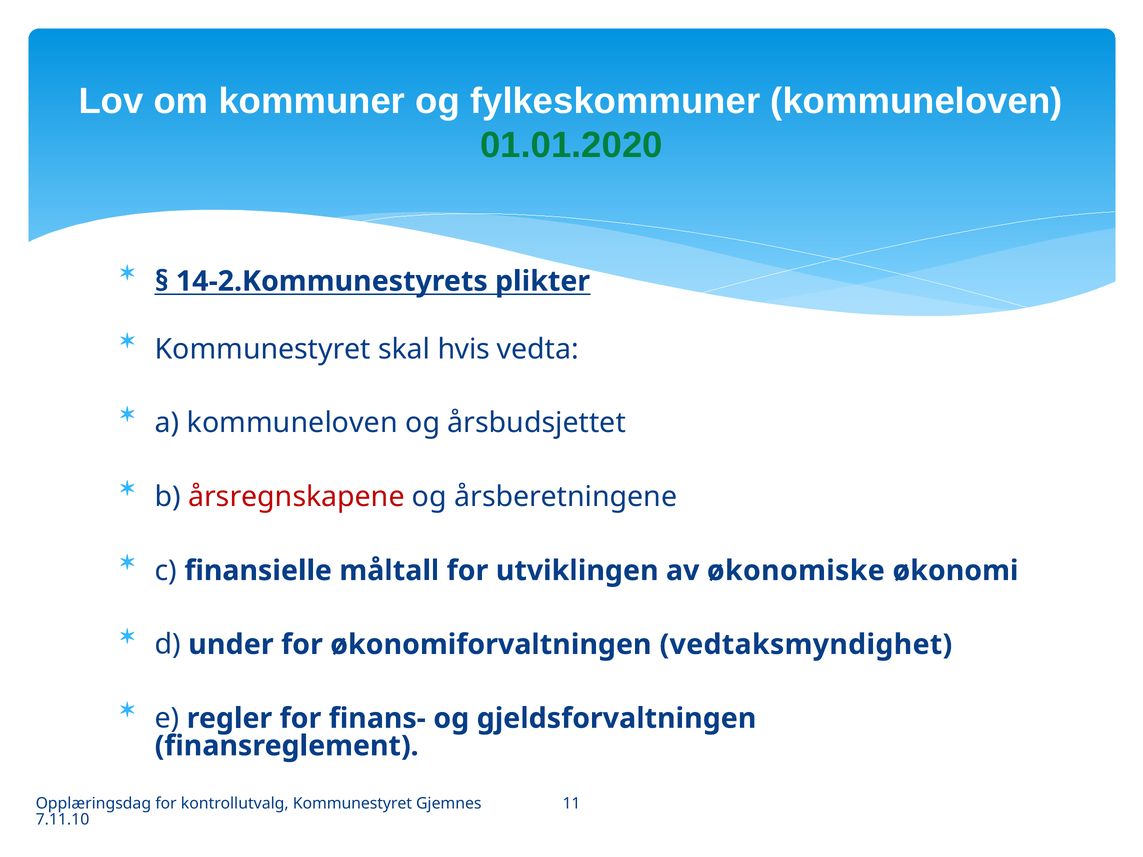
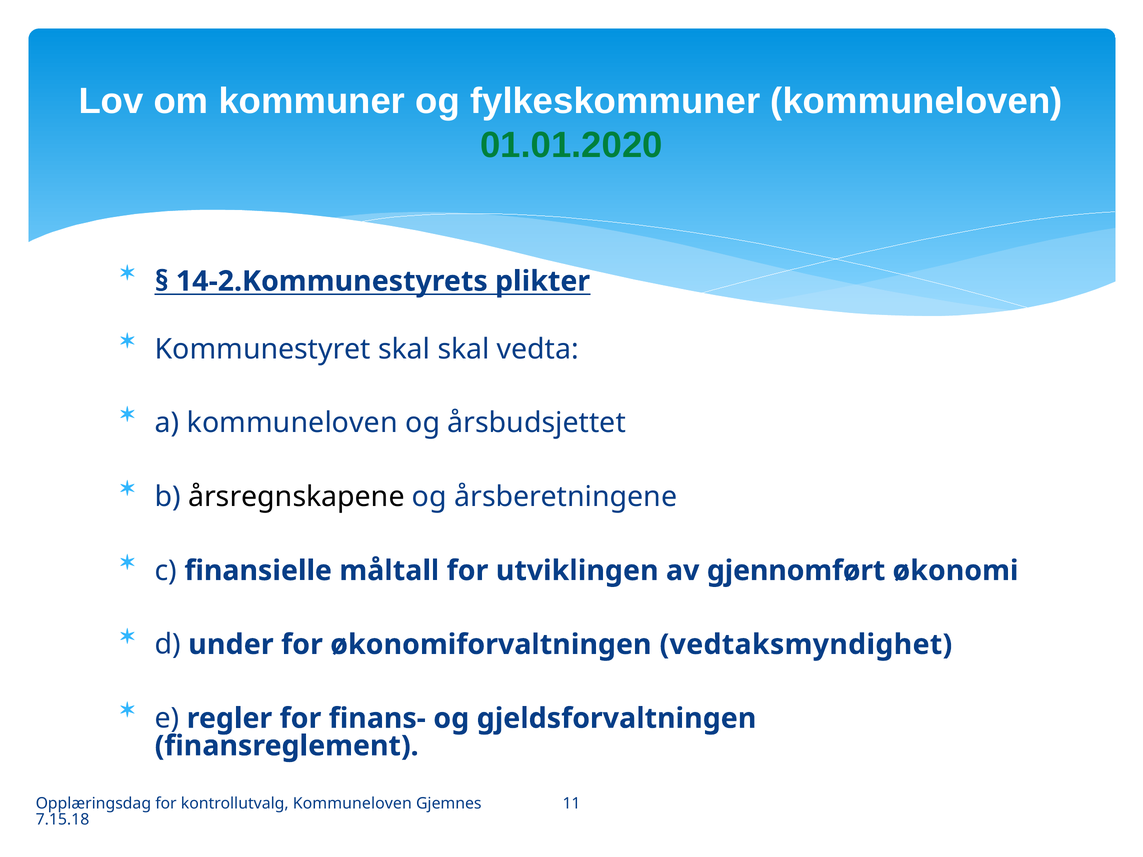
skal hvis: hvis -> skal (464, 349)
årsregnskapene colour: red -> black (296, 497)
økonomiske: økonomiske -> gjennomført (796, 571)
kontrollutvalg Kommunestyret: Kommunestyret -> Kommuneloven (352, 804)
7.11.10: 7.11.10 -> 7.15.18 (62, 820)
